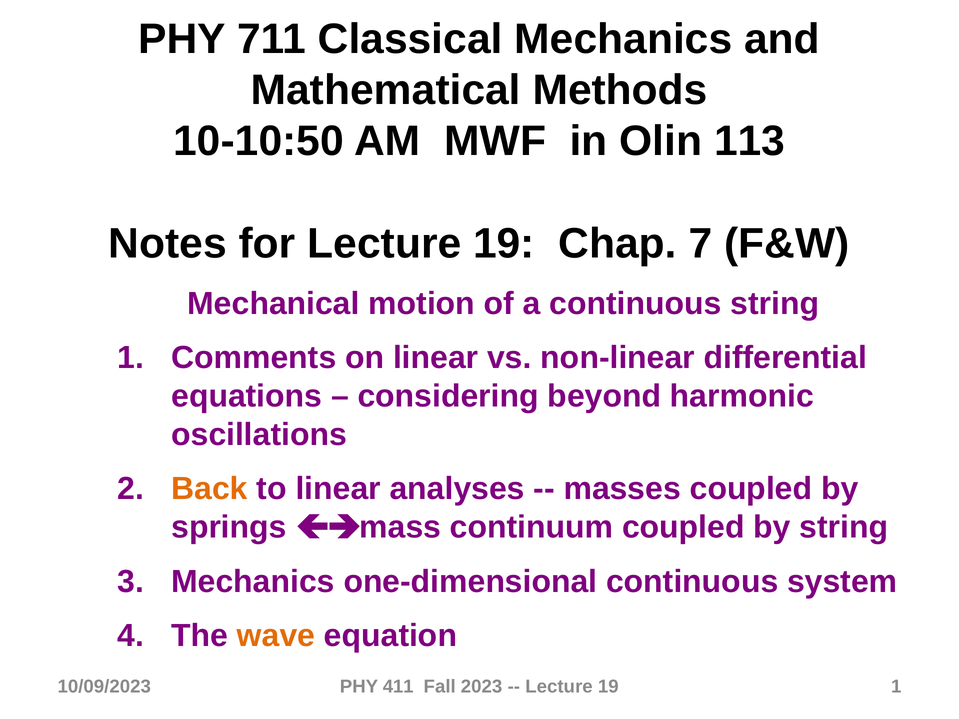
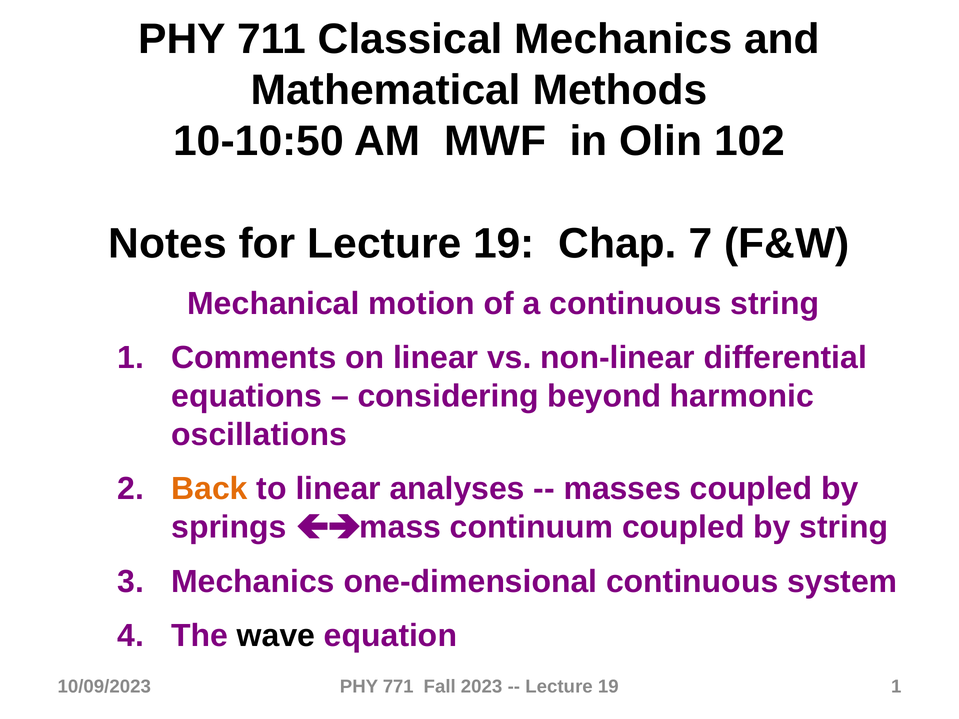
113: 113 -> 102 (750, 141)
wave colour: orange -> black (276, 636)
411: 411 -> 771 (398, 687)
